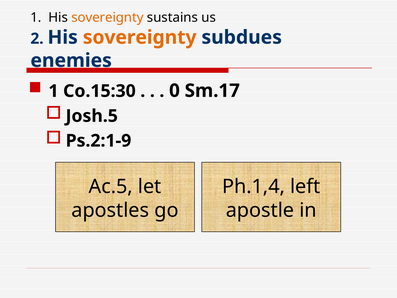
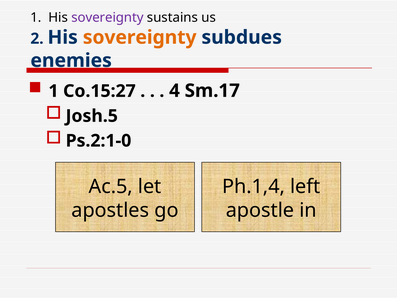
sovereignty colour: orange -> purple (107, 17)
Co.15:30: Co.15:30 -> Co.15:27 (99, 91)
0: 0 -> 4 (174, 91)
Ps.2:1-9: Ps.2:1-9 -> Ps.2:1-0 (98, 141)
